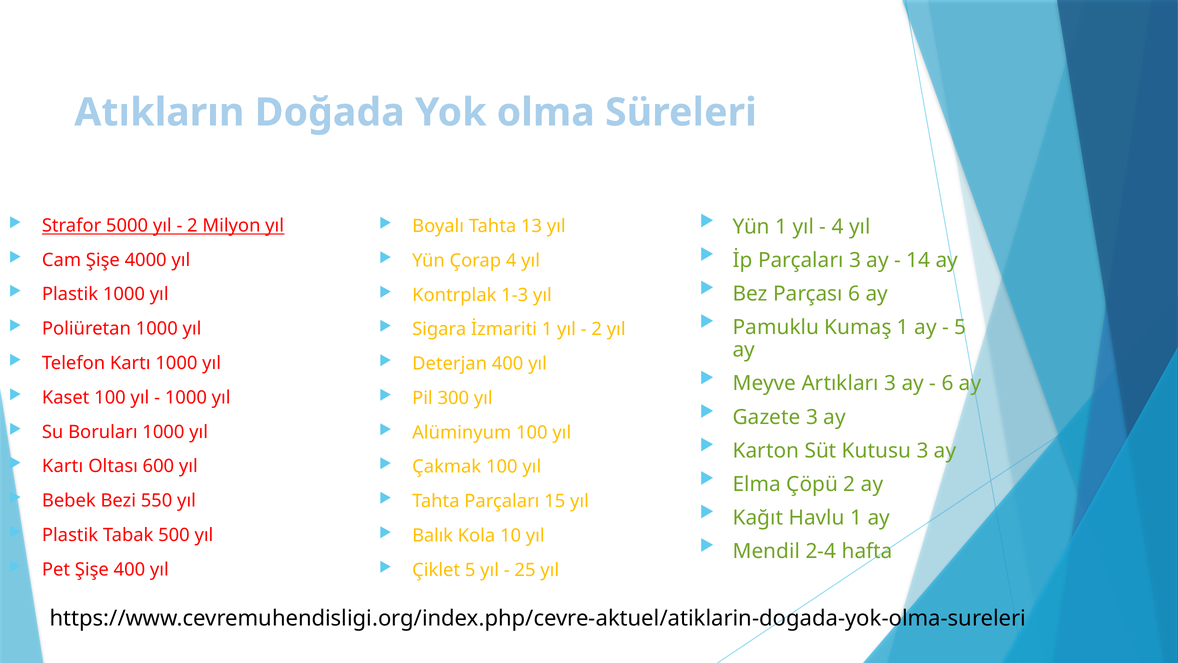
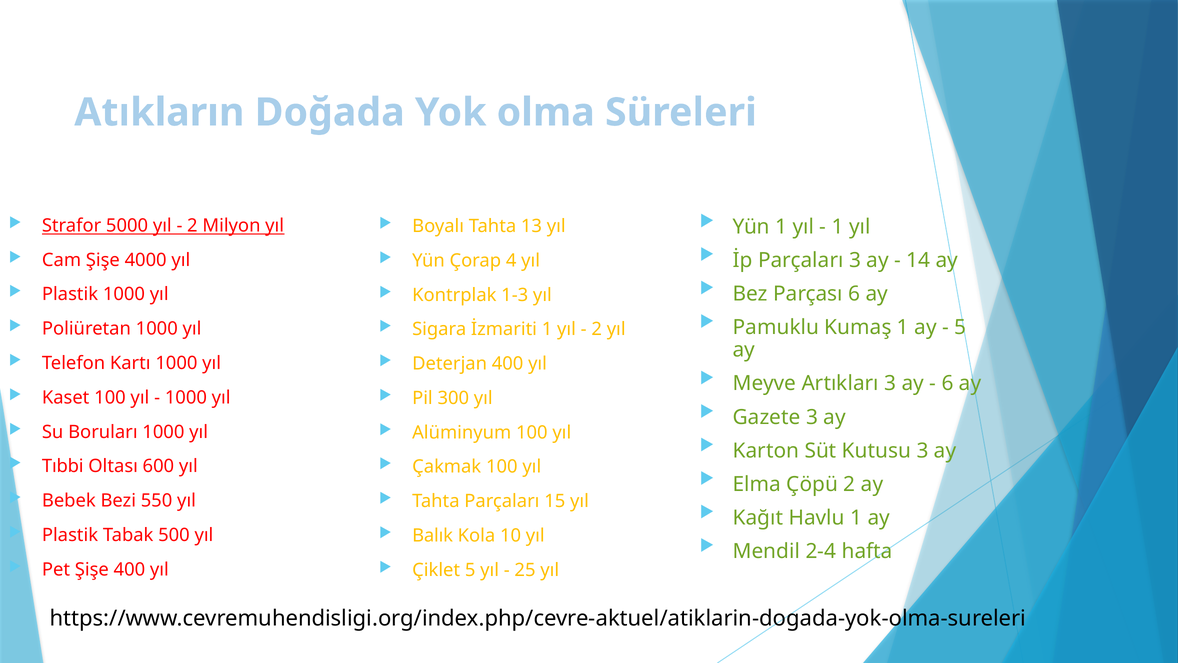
4: 4 -> 1 (838, 227)
Kartı: Kartı -> Tıbbi (63, 466)
